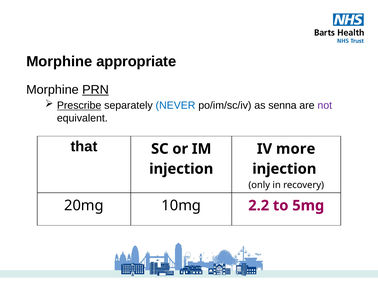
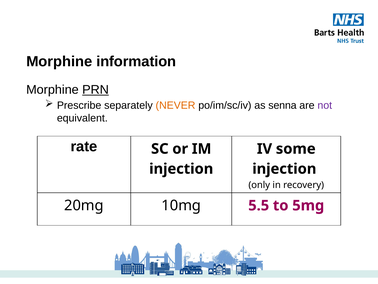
appropriate: appropriate -> information (136, 61)
Prescribe underline: present -> none (79, 105)
NEVER colour: blue -> orange (175, 105)
that: that -> rate (84, 146)
more: more -> some (296, 149)
2.2: 2.2 -> 5.5 (259, 205)
